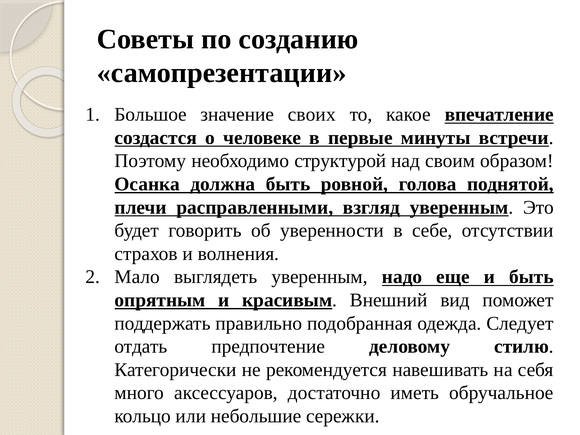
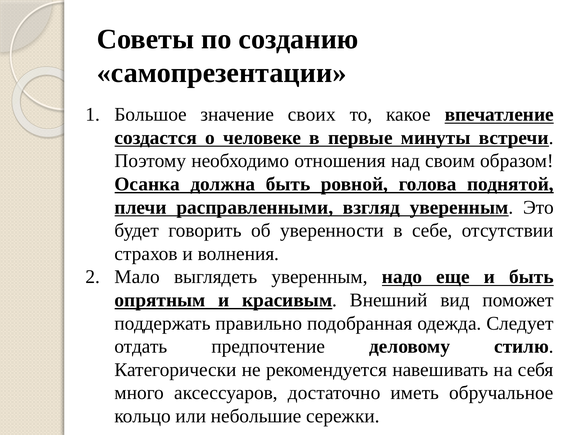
структурой: структурой -> отношения (340, 161)
